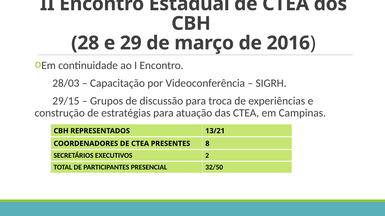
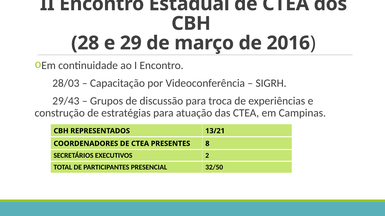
29/15: 29/15 -> 29/43 (66, 101)
